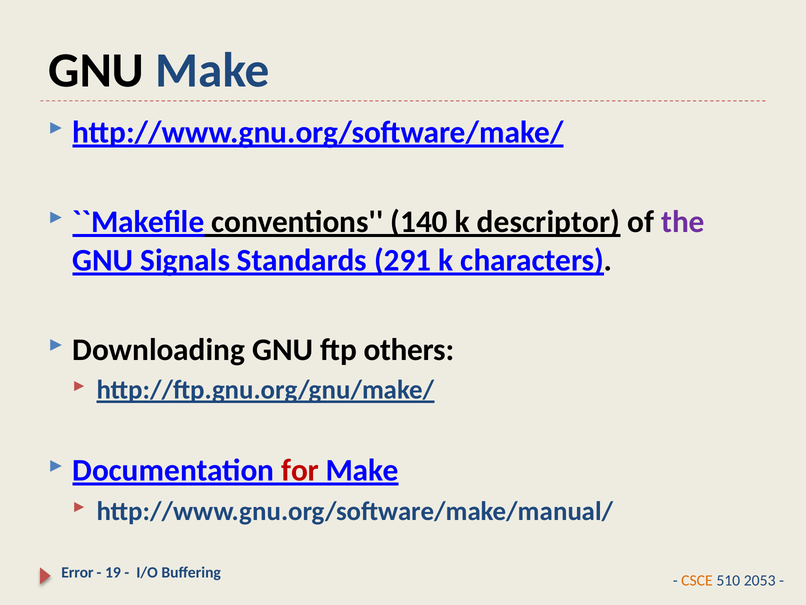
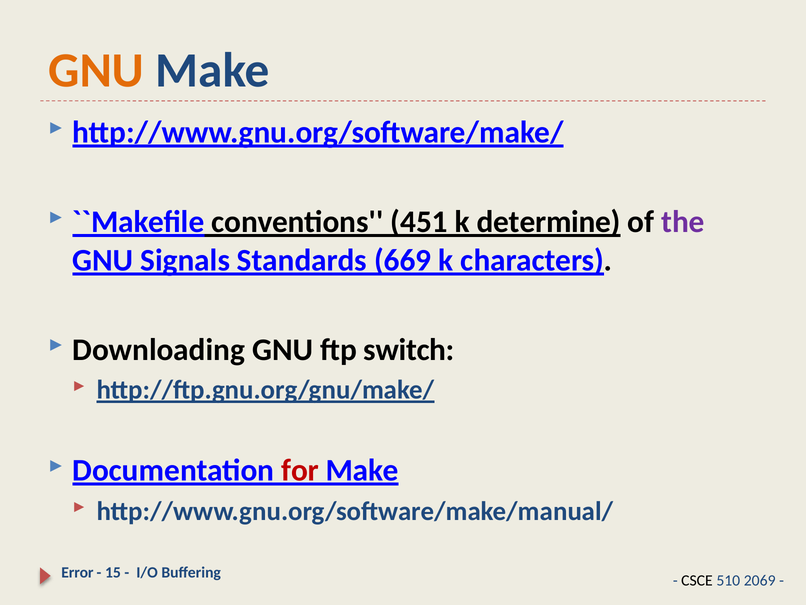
GNU colour: black -> orange (96, 71)
140: 140 -> 451 (419, 222)
descriptor: descriptor -> determine (549, 222)
291: 291 -> 669 (403, 260)
others: others -> switch (409, 350)
19: 19 -> 15 (113, 572)
CSCE colour: orange -> black (697, 580)
2053: 2053 -> 2069 (760, 580)
